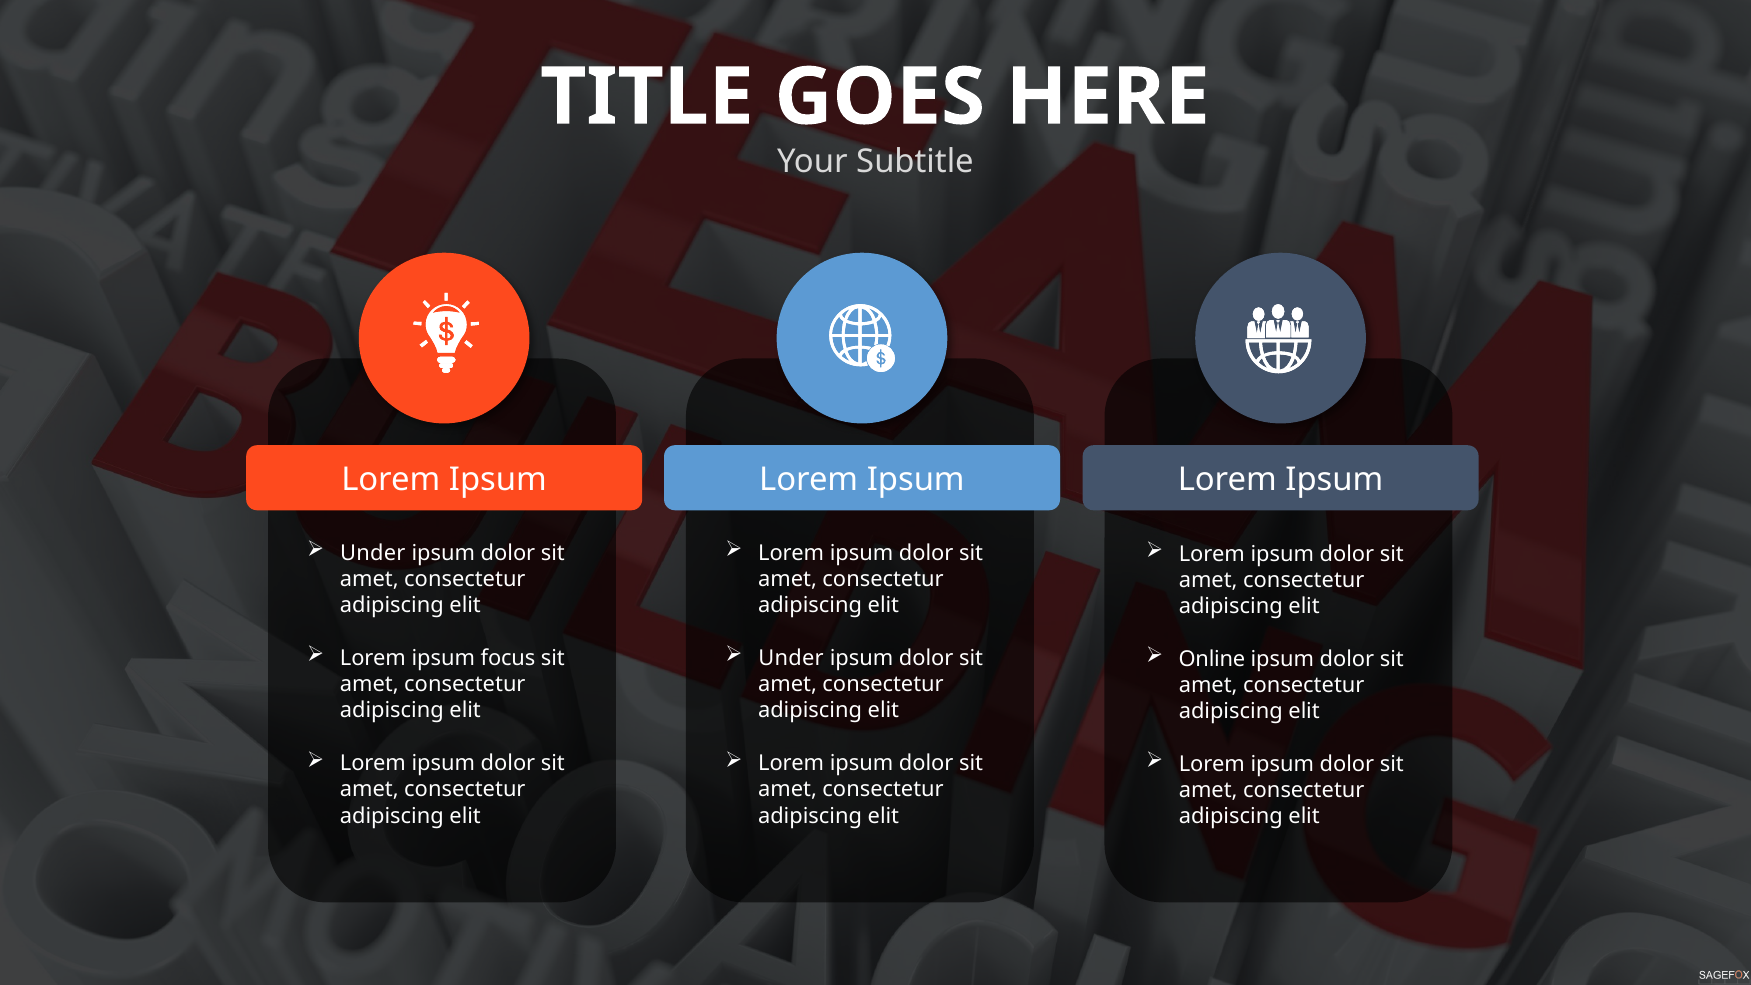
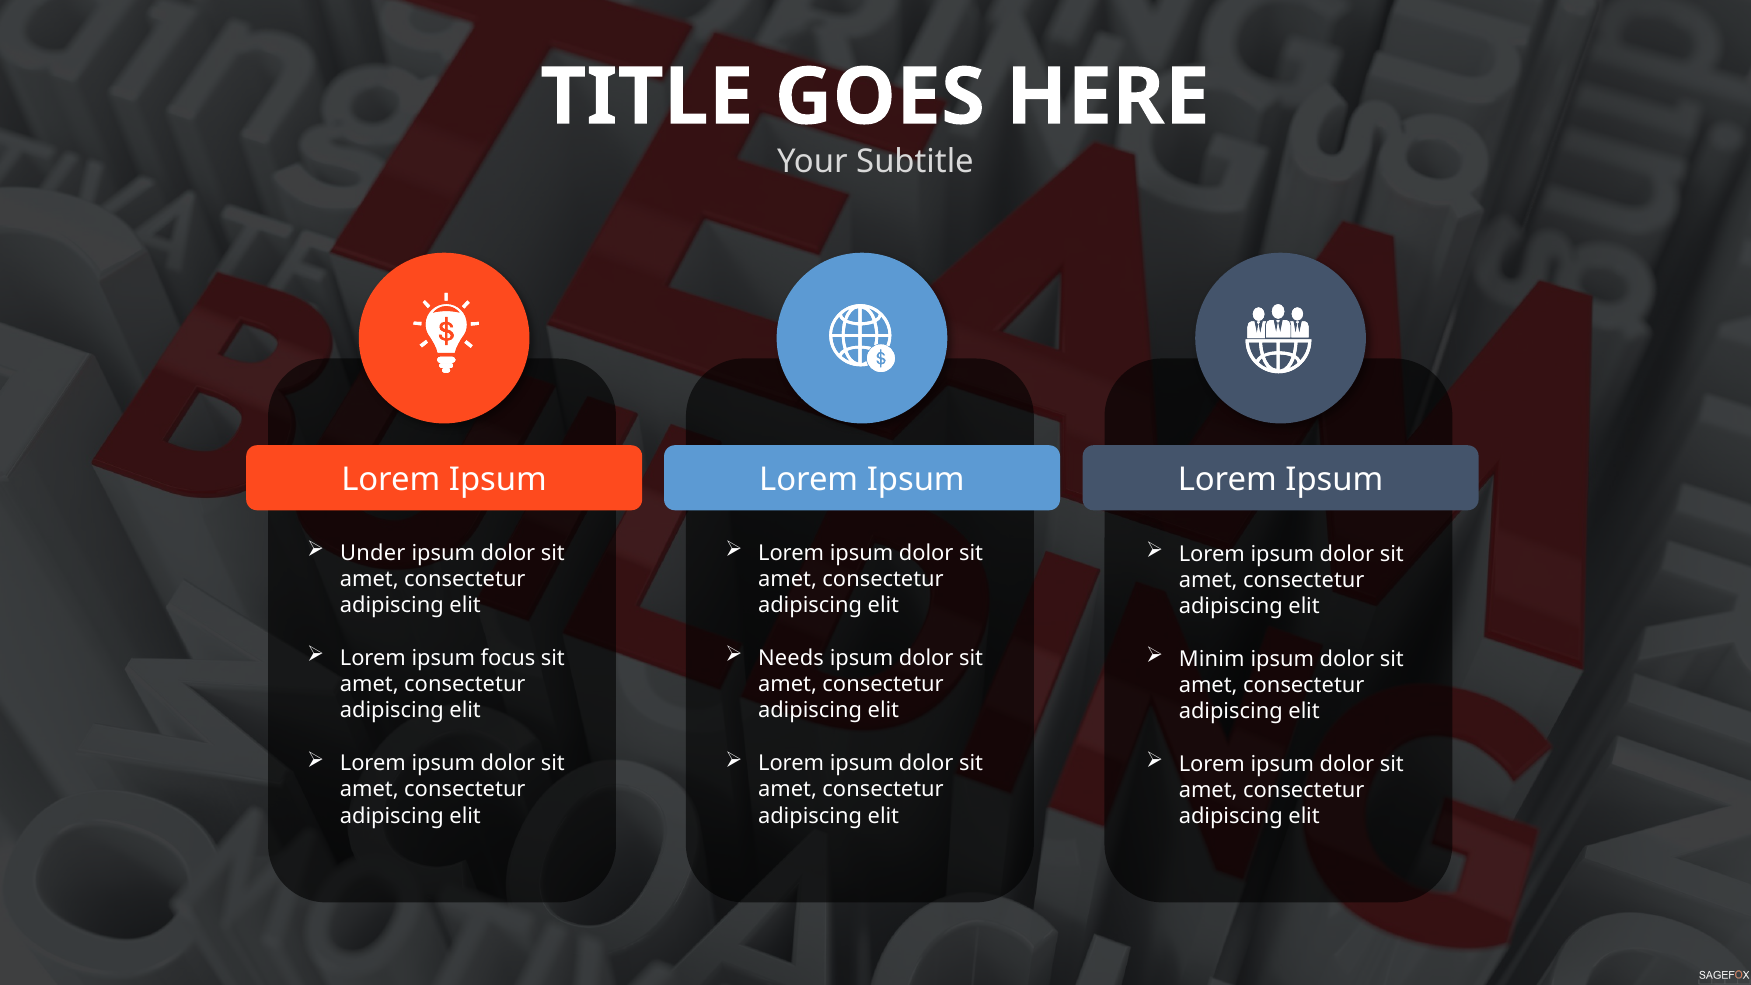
Under: Under -> Needs (791, 658)
Online: Online -> Minim (1212, 659)
